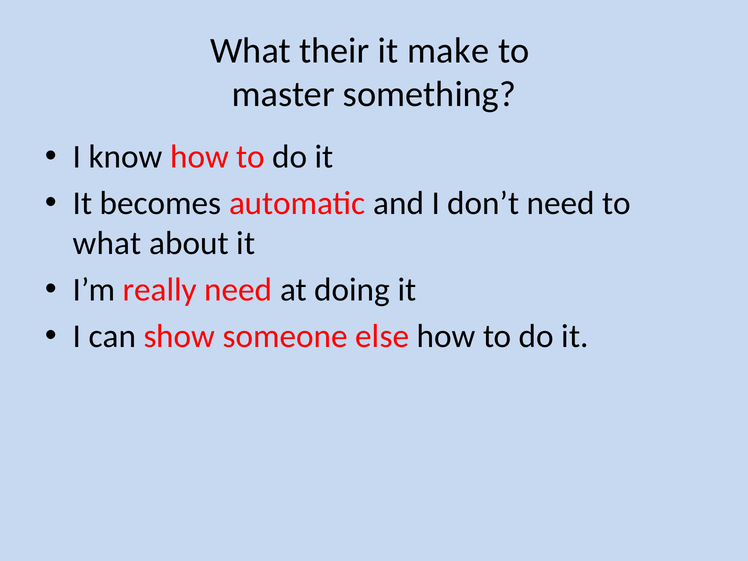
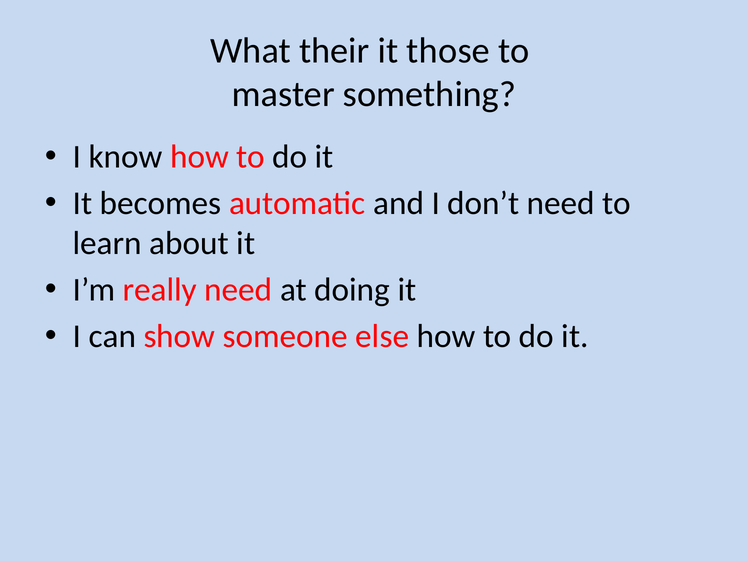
make: make -> those (448, 51)
what: what -> learn (107, 243)
